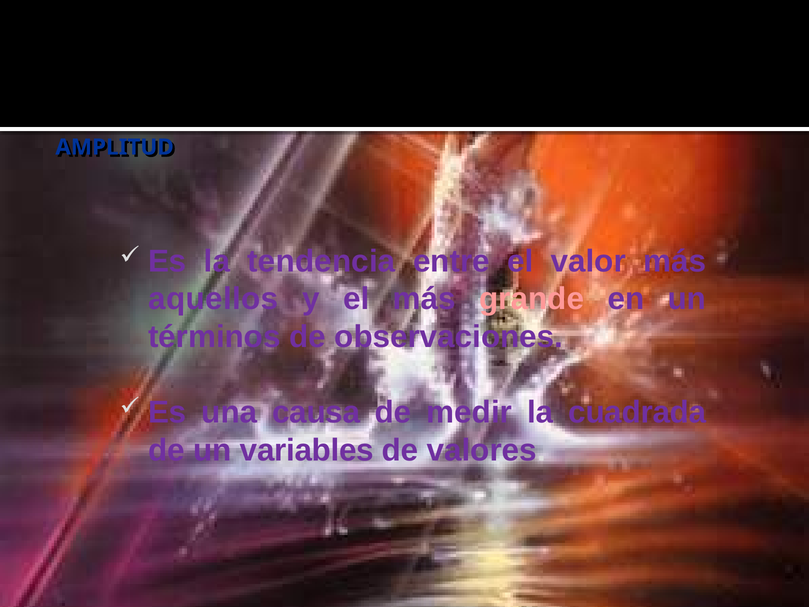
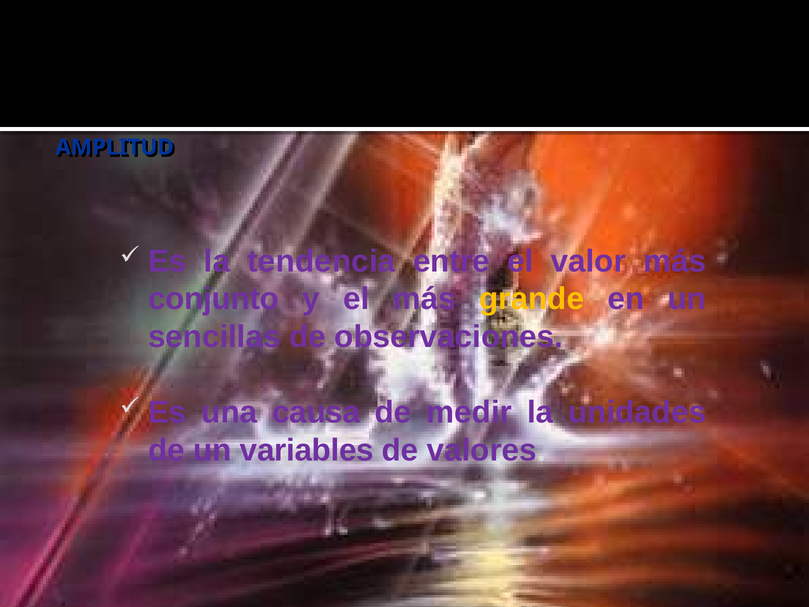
aquellos: aquellos -> conjunto (214, 299)
grande colour: pink -> yellow (532, 299)
términos: términos -> sencillas (214, 337)
cuadrada: cuadrada -> unidades (637, 412)
